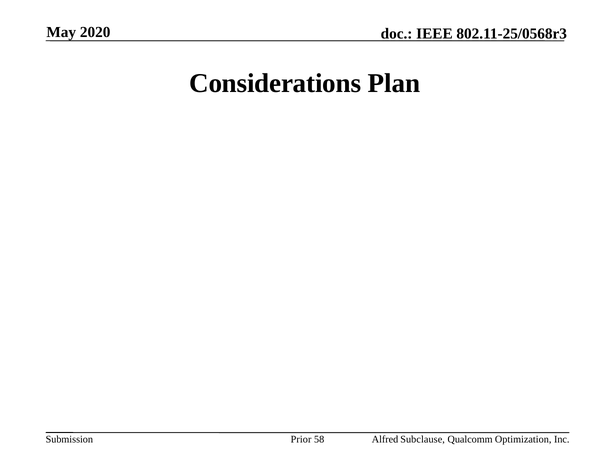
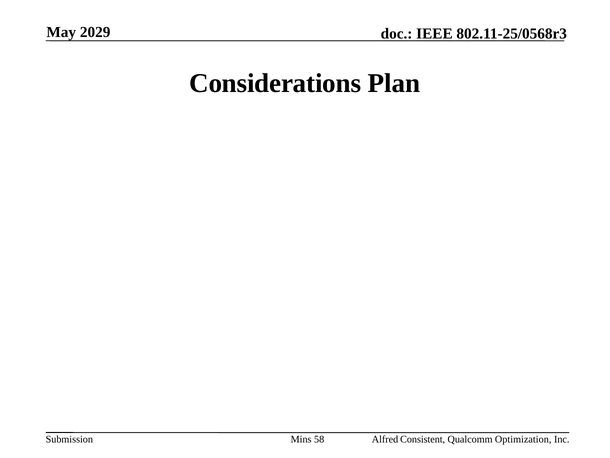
2020: 2020 -> 2029 (95, 32)
Prior: Prior -> Mins (301, 439)
Subclause: Subclause -> Consistent (423, 439)
